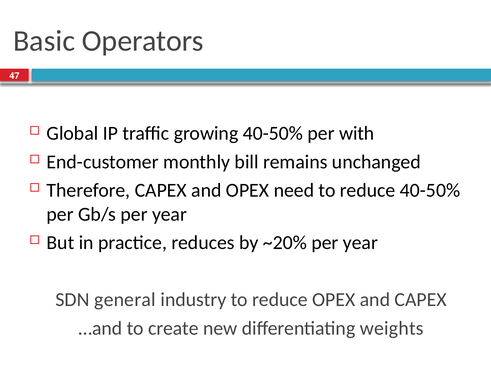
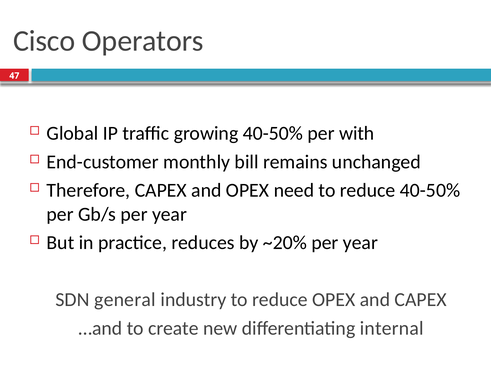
Basic: Basic -> Cisco (44, 41)
weights: weights -> internal (392, 328)
